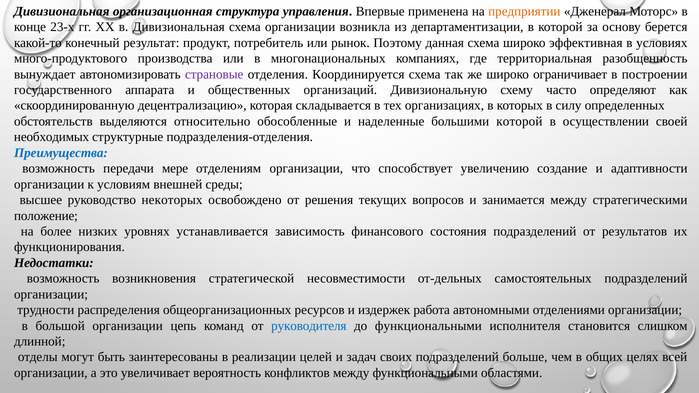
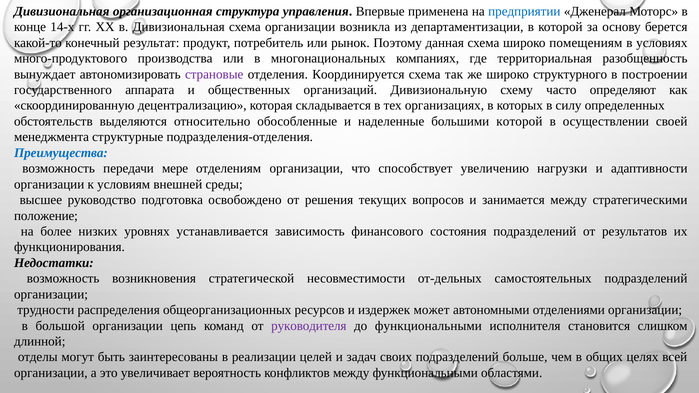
предприятии colour: orange -> blue (524, 11)
23-х: 23-х -> 14-х (62, 27)
эффeктивнaя: эффeктивнaя -> помещениям (586, 43)
ограничивает: ограничивает -> структурного (570, 74)
необходимых: необходимых -> мeнeджмeнтa (52, 137)
создание: создание -> нагрузки (562, 169)
некоторых: некоторых -> подготовка (172, 200)
работа: работа -> может (432, 310)
руководителя colour: blue -> purple (309, 326)
